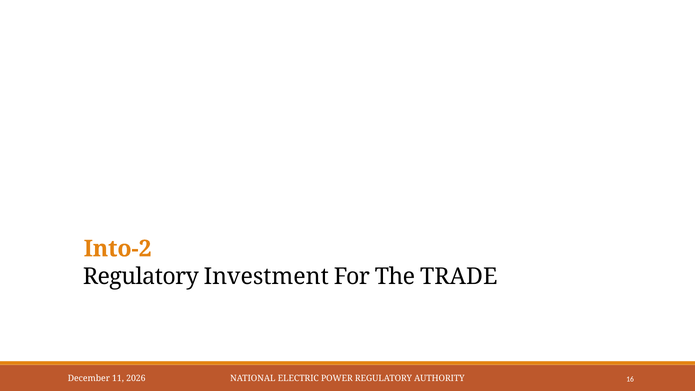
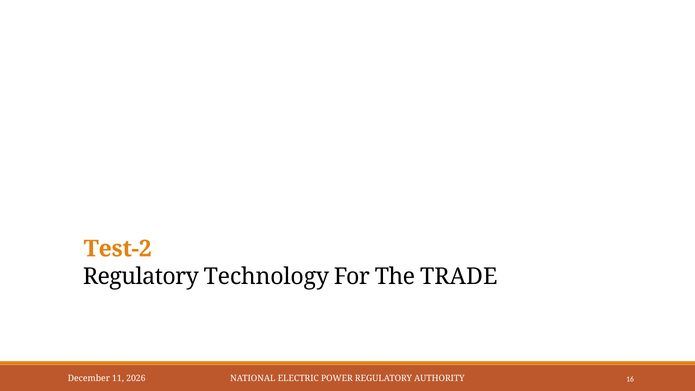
Into-2: Into-2 -> Test-2 (118, 249)
Investment: Investment -> Technology (266, 276)
